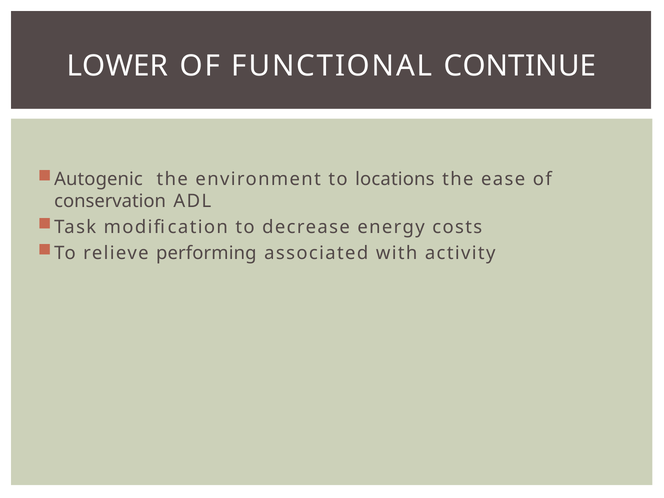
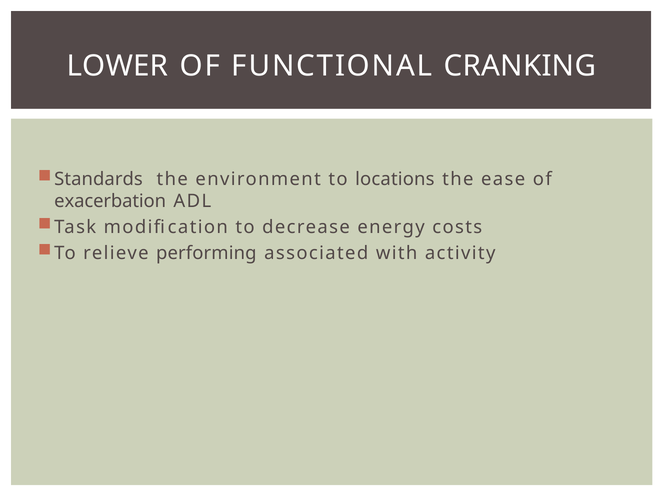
CONTINUE: CONTINUE -> CRANKING (520, 66)
Autogenic: Autogenic -> Standards (99, 179)
conservation: conservation -> exacerbation (110, 201)
